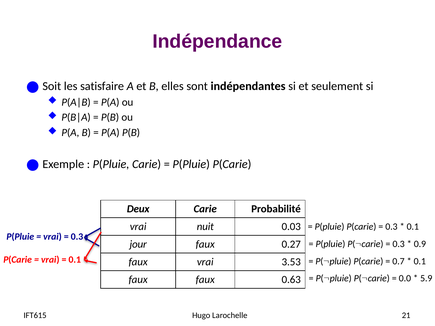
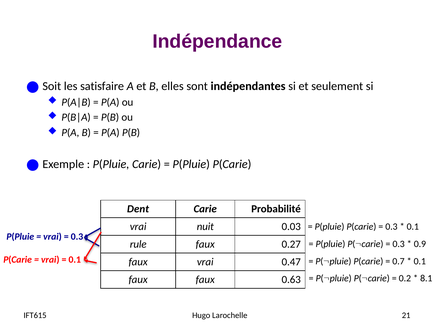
Deux: Deux -> Dent (138, 209)
jour: jour -> rule (138, 245)
3.53: 3.53 -> 0.47 (291, 262)
0.0: 0.0 -> 0.2 (405, 279)
5.9: 5.9 -> 8.1 (426, 279)
